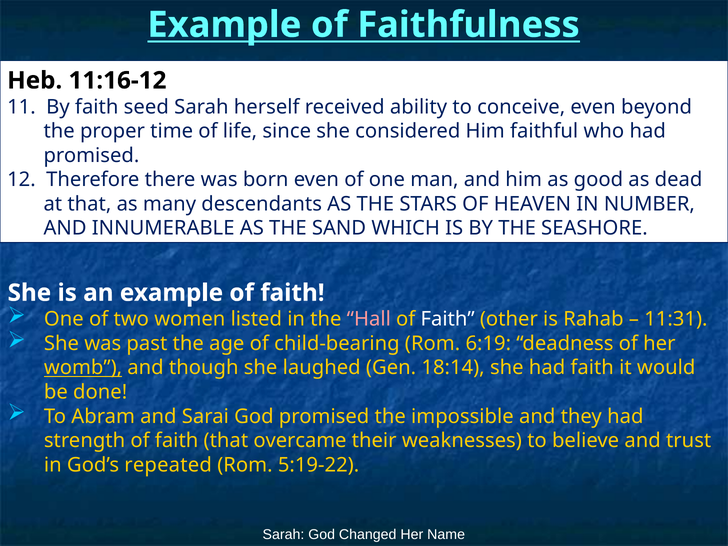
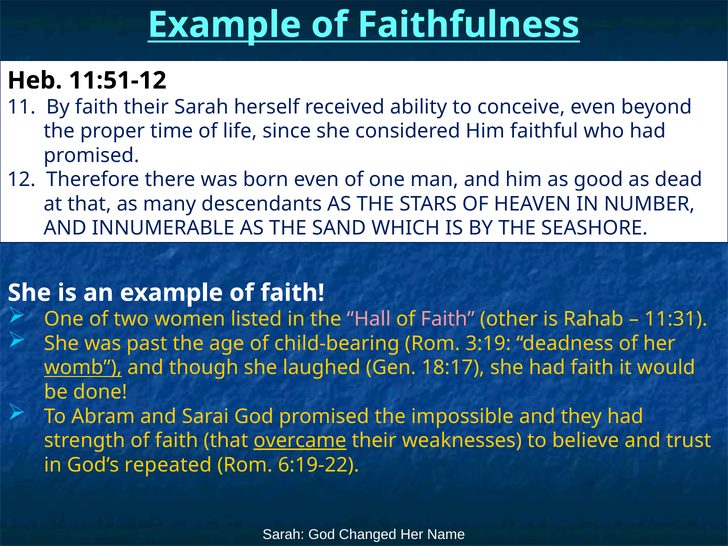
11:16-12: 11:16-12 -> 11:51-12 (118, 80)
faith seed: seed -> their (146, 107)
Faith colour: white -> pink (448, 319)
6:19: 6:19 -> 3:19 (488, 344)
18:14: 18:14 -> 18:17 (453, 368)
overcame underline: none -> present (300, 441)
5:19-22: 5:19-22 -> 6:19-22 (319, 465)
